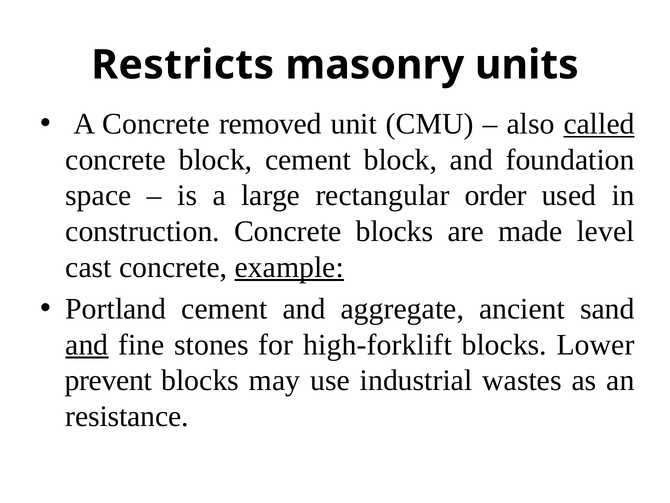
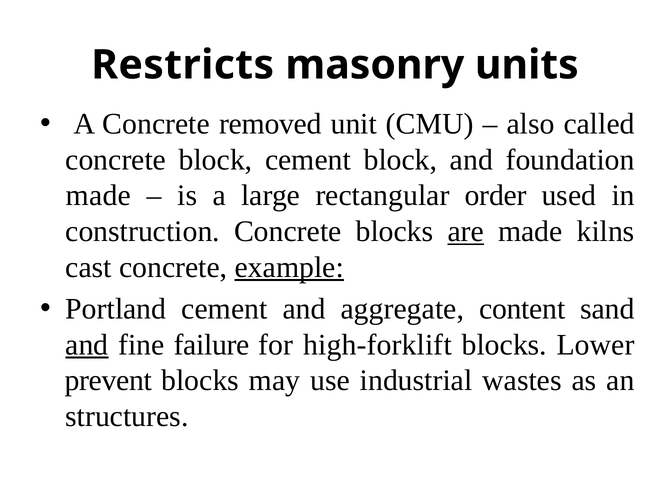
called underline: present -> none (599, 124)
space: space -> made (98, 195)
are underline: none -> present (466, 231)
level: level -> kilns (606, 231)
ancient: ancient -> content (522, 309)
stones: stones -> failure (212, 344)
resistance: resistance -> structures (127, 416)
